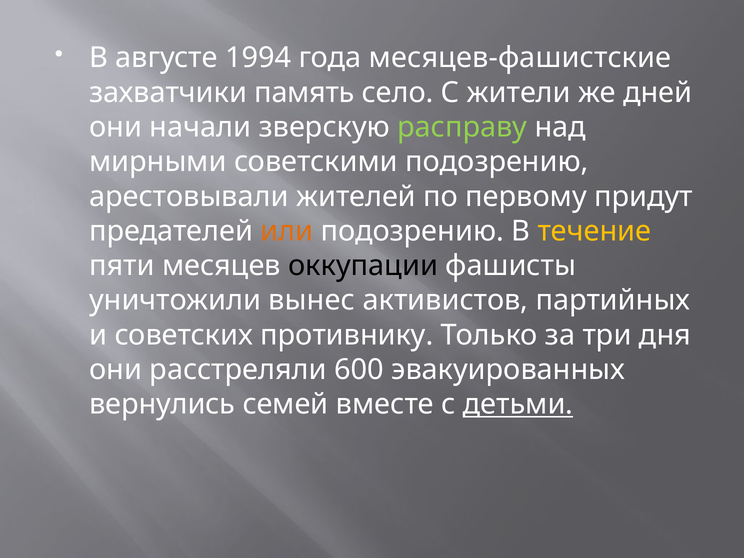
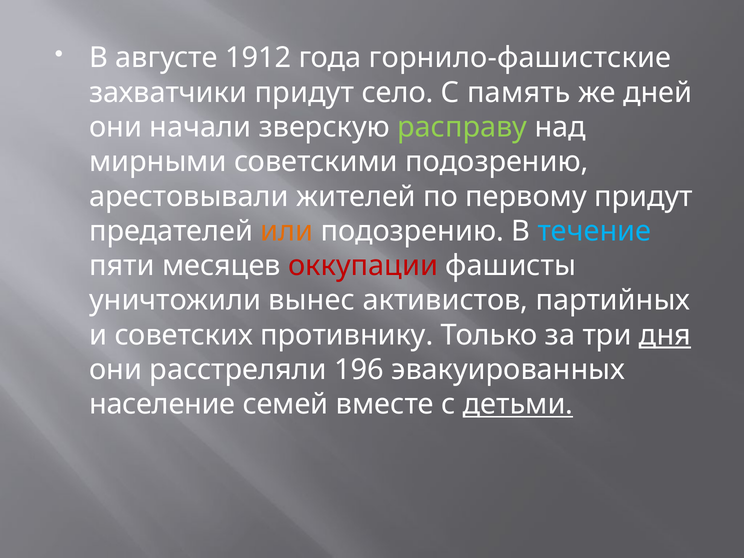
1994: 1994 -> 1912 (258, 58)
месяцев-фашистские: месяцев-фашистские -> горнило-фашистские (520, 58)
захватчики память: память -> придут (304, 93)
жители: жители -> память (519, 93)
течение colour: yellow -> light blue (594, 231)
оккупации colour: black -> red (363, 266)
дня underline: none -> present (665, 335)
600: 600 -> 196 (359, 370)
вернулись: вернулись -> население (162, 404)
